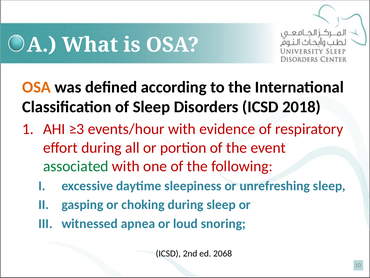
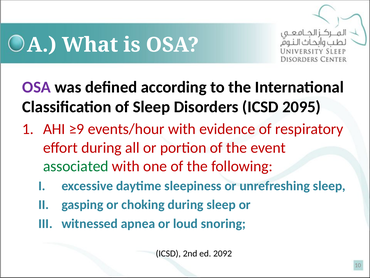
OSA colour: orange -> purple (37, 87)
2018: 2018 -> 2095 (302, 107)
≥3: ≥3 -> ≥9 (77, 129)
2068: 2068 -> 2092 (223, 253)
